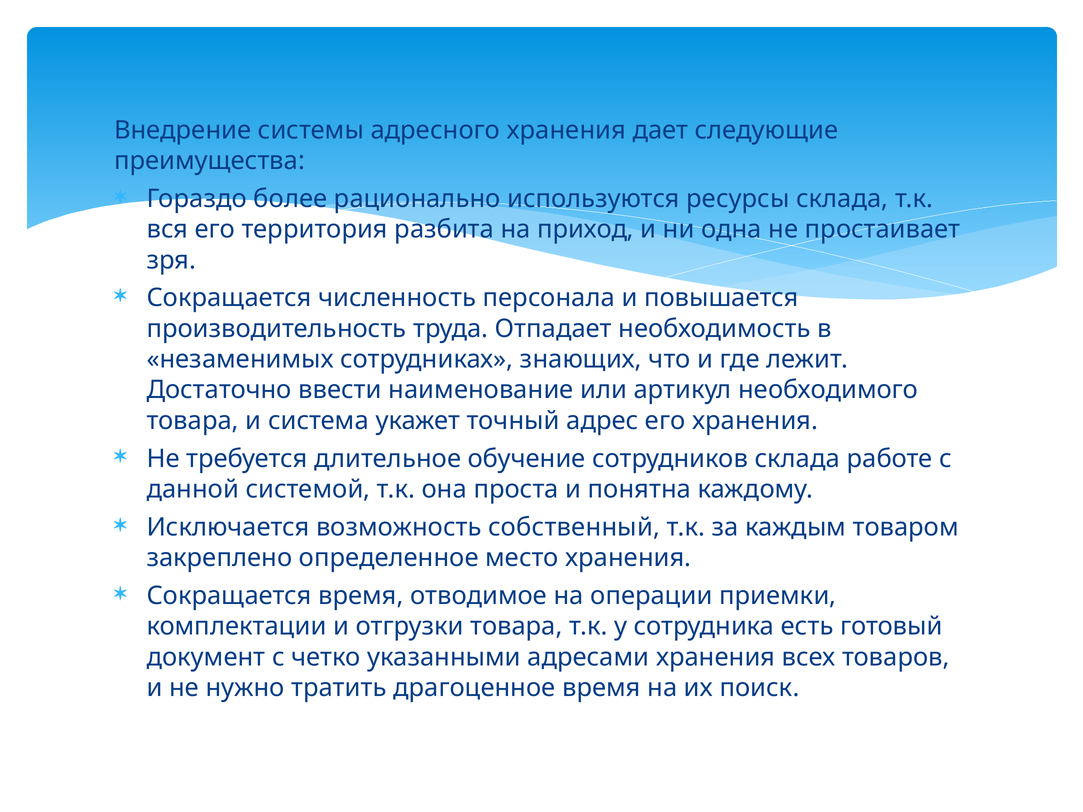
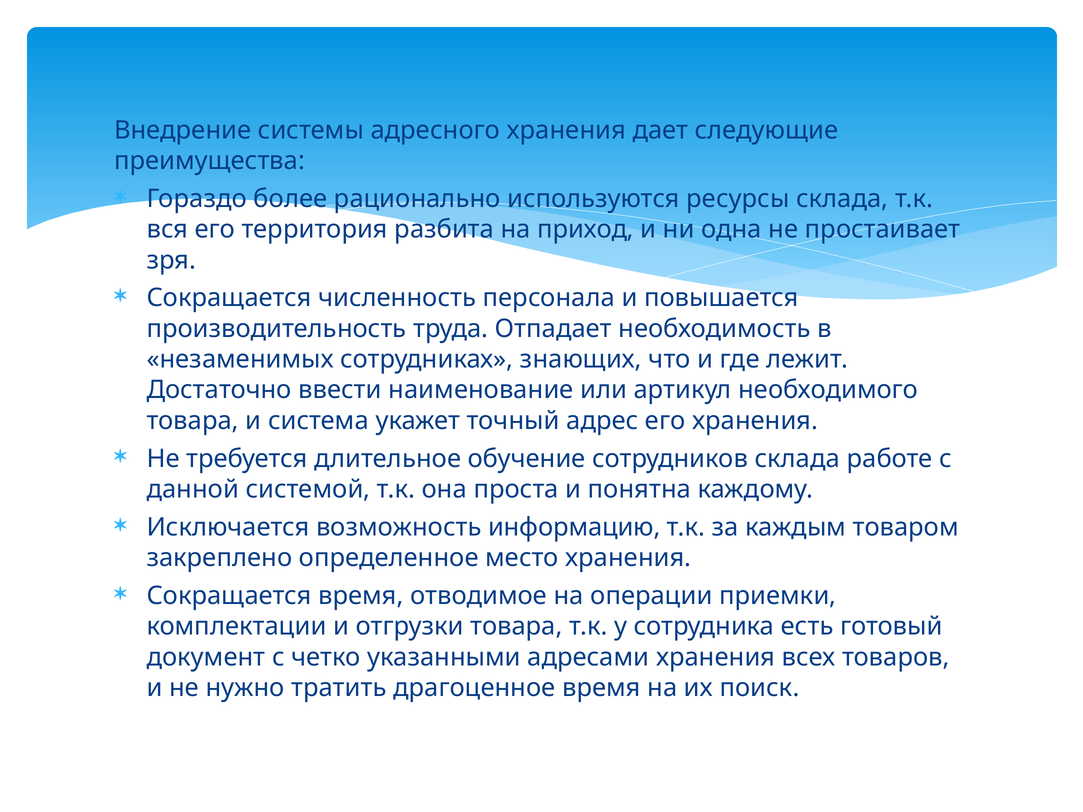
собственный: собственный -> информацию (574, 527)
